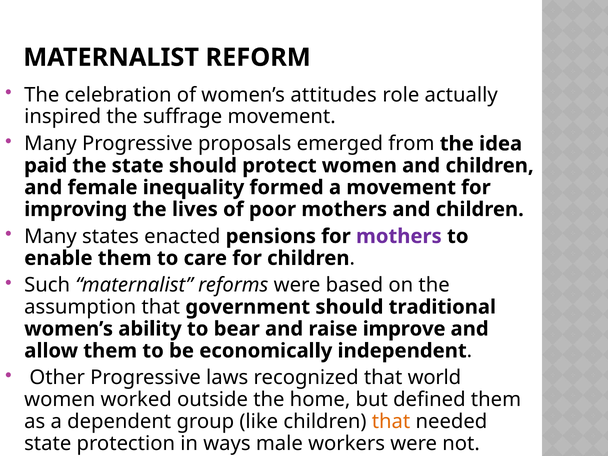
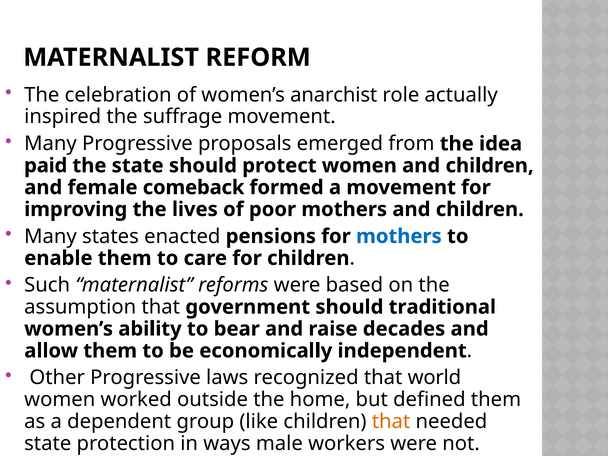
attitudes: attitudes -> anarchist (334, 95)
inequality: inequality -> comeback (194, 187)
mothers colour: purple -> blue (399, 236)
improve: improve -> decades (404, 329)
